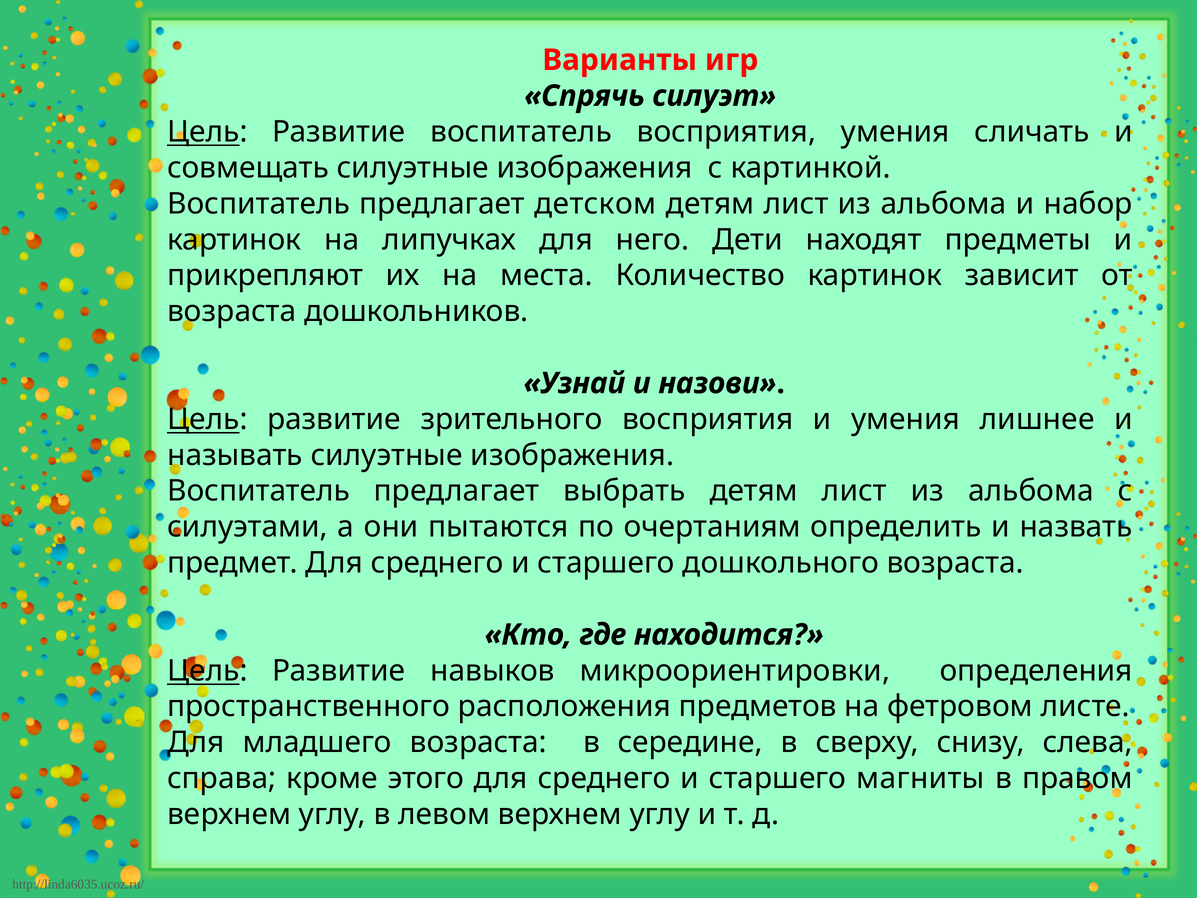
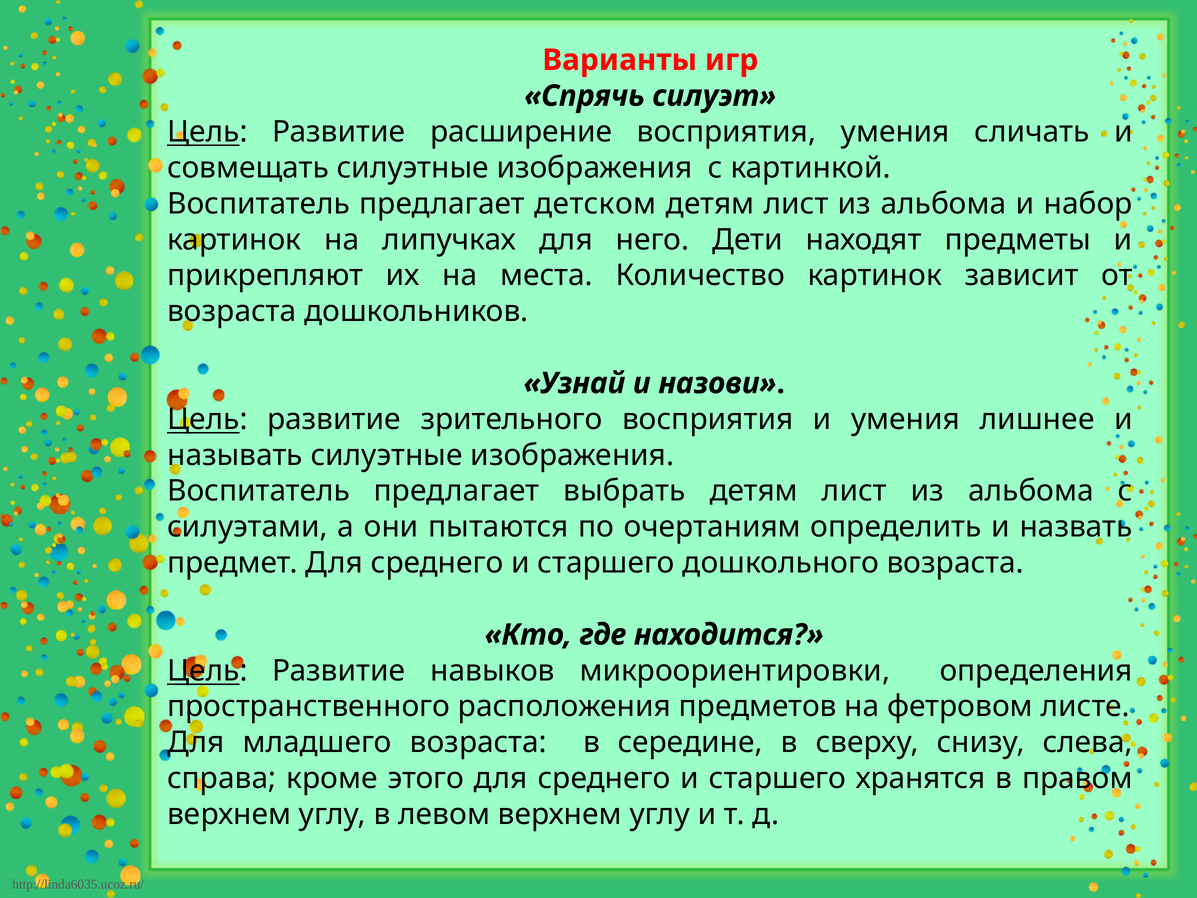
Развитие воспитатель: воспитатель -> расширение (521, 132)
магниты: магниты -> хранятся (921, 778)
